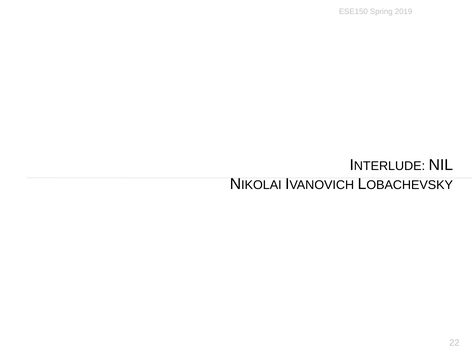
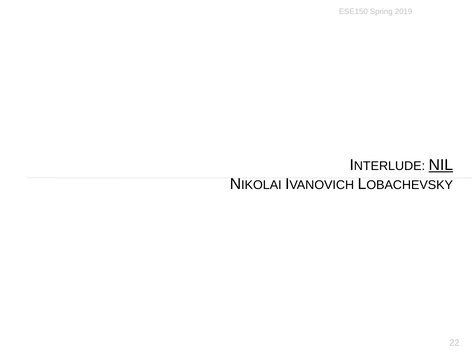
NIL underline: none -> present (441, 165)
